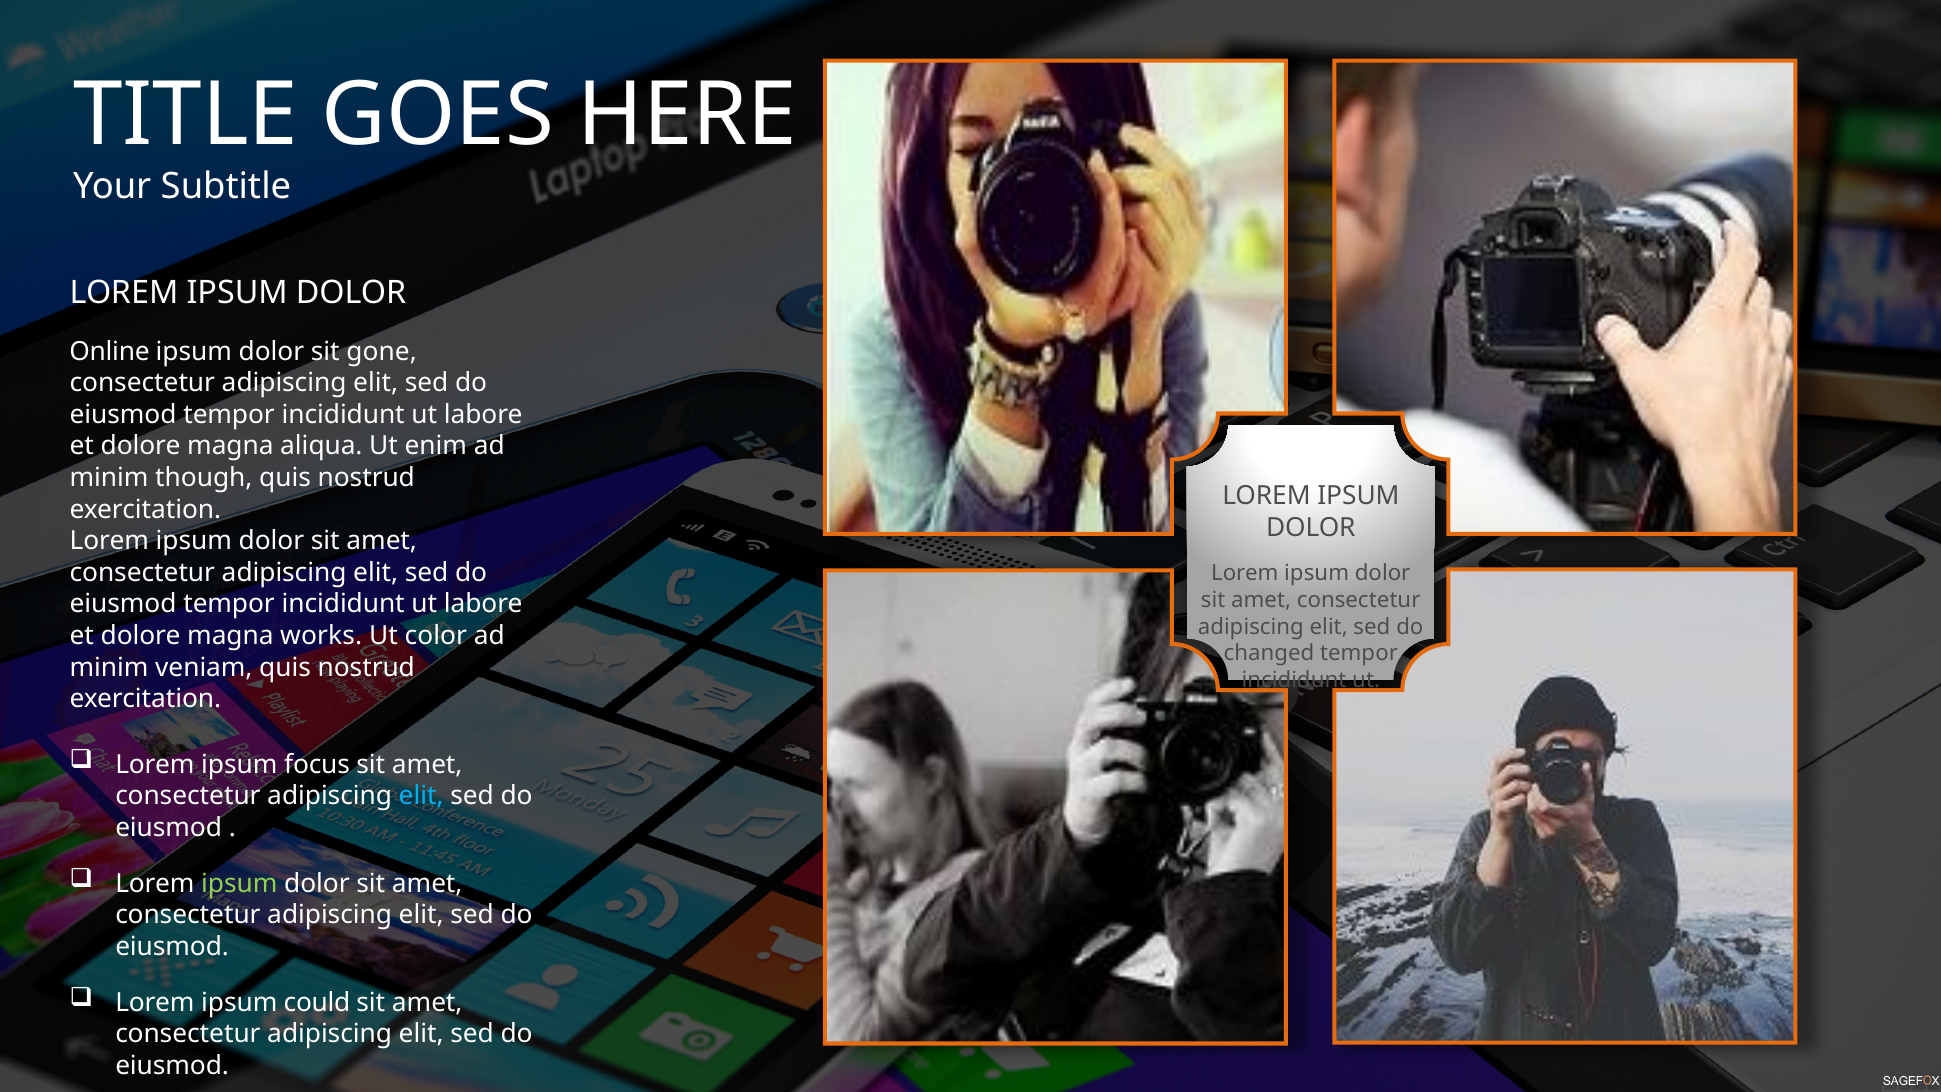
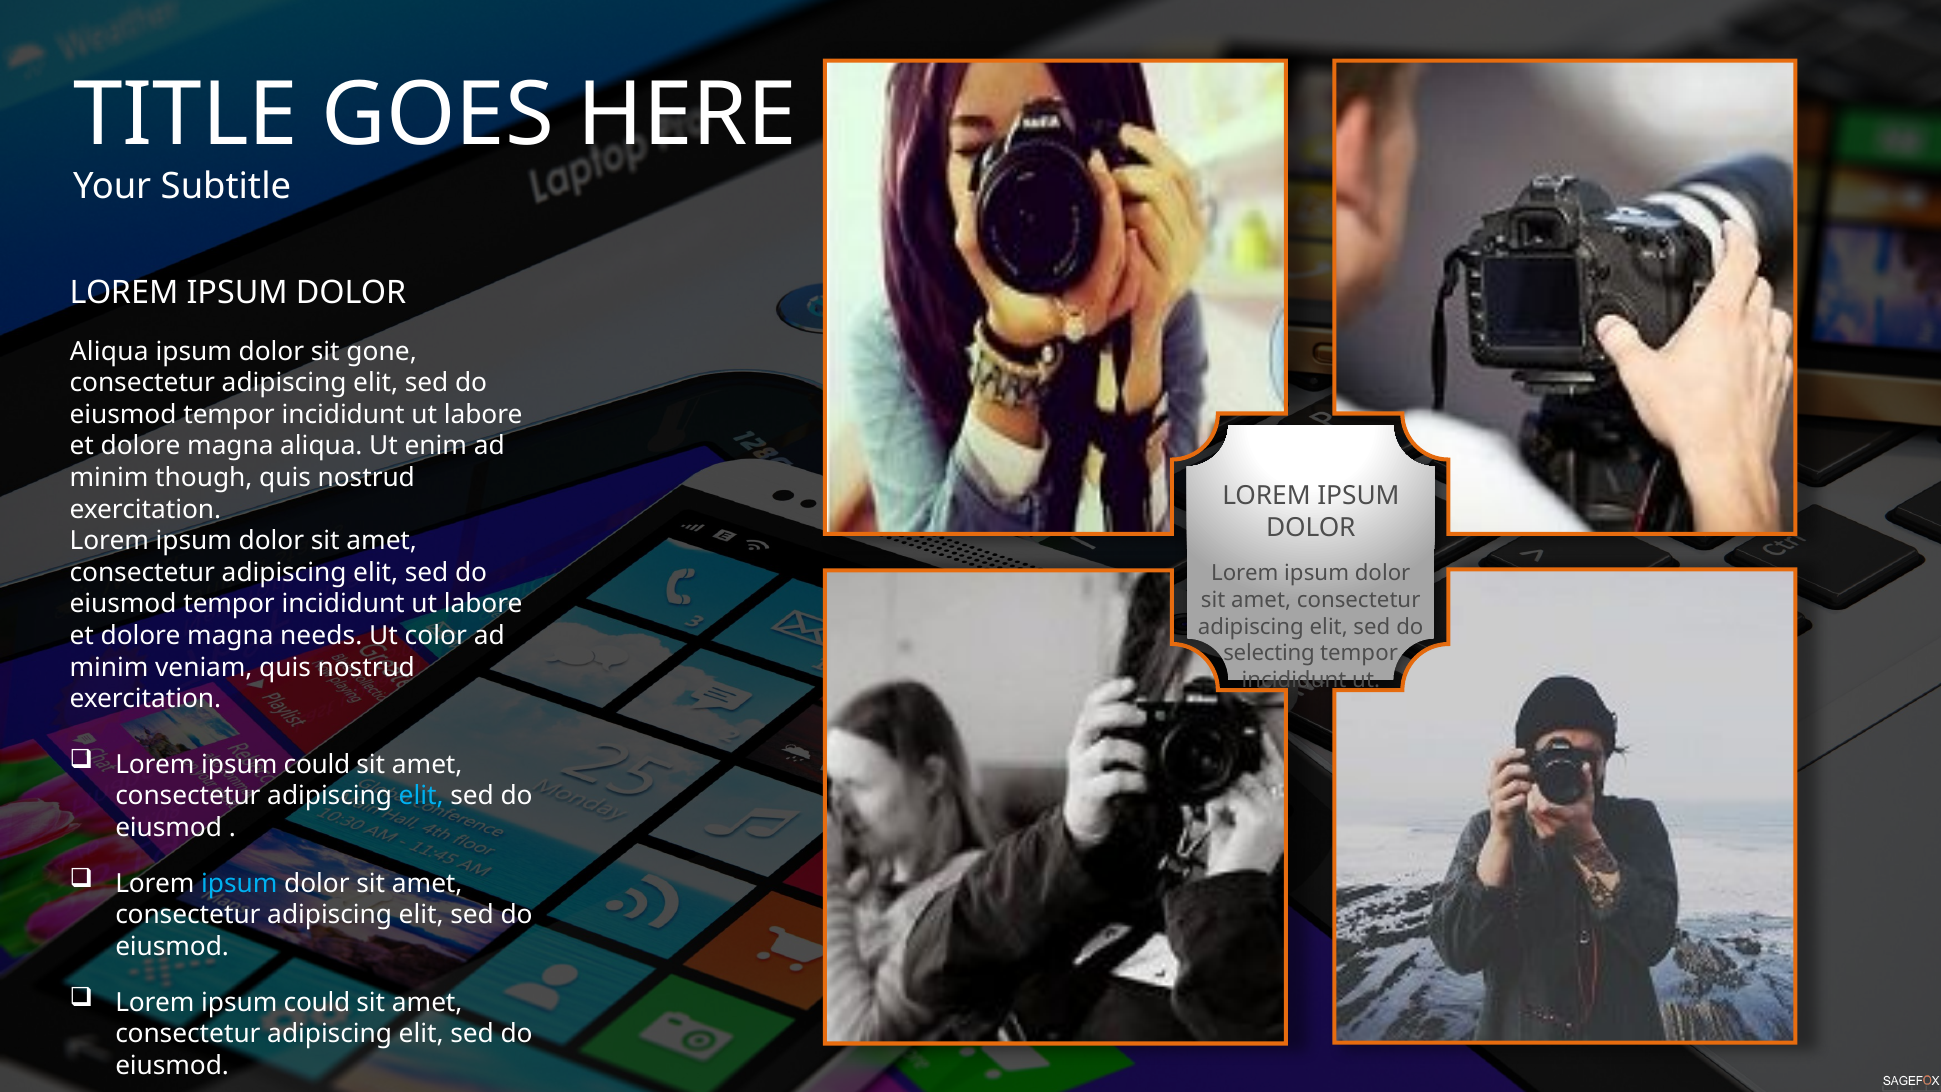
Online: Online -> Aliqua (109, 351)
works: works -> needs (321, 636)
changed: changed -> selecting (1269, 653)
focus: focus -> could (317, 764)
ipsum colour: light green -> light blue (239, 883)
